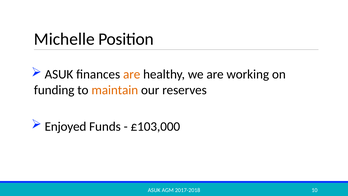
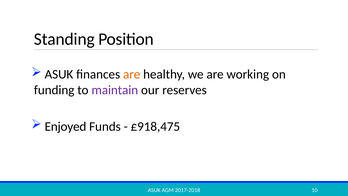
Michelle: Michelle -> Standing (64, 39)
maintain colour: orange -> purple (115, 90)
£103,000: £103,000 -> £918,475 (155, 126)
